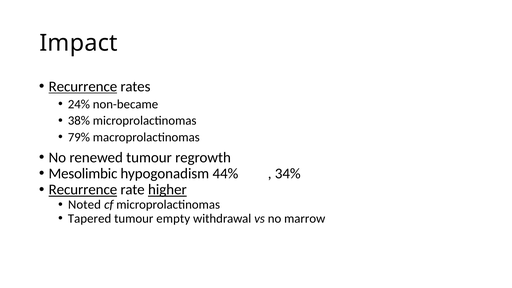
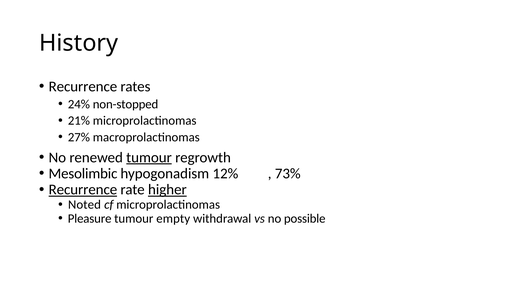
Impact: Impact -> History (79, 43)
Recurrence underline: present -> none (83, 87)
non-became: non-became -> non-stopped (126, 104)
38%: 38% -> 21% (79, 121)
79%: 79% -> 27% (79, 137)
tumour underline: none -> present (149, 157)
44%: 44% -> 12% (225, 174)
34%: 34% -> 73% (288, 174)
Tapered: Tapered -> Pleasure (90, 219)
marrow: marrow -> possible (305, 219)
